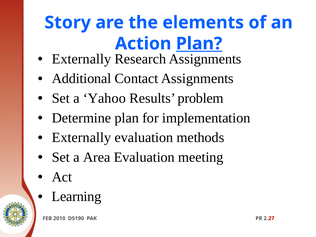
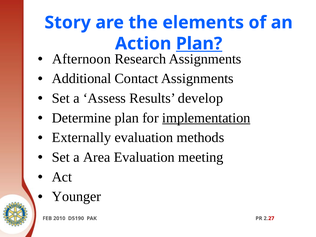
Externally: Externally -> Afternoon (81, 59)
Yahoo: Yahoo -> Assess (104, 98)
problem: problem -> develop (201, 98)
implementation underline: none -> present (206, 118)
Learning: Learning -> Younger (76, 197)
